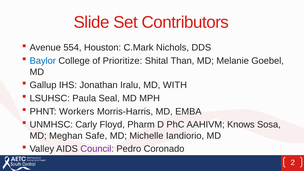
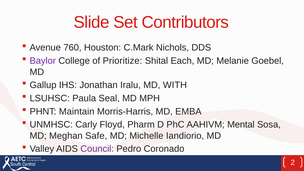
554: 554 -> 760 (72, 48)
Baylor colour: blue -> purple (43, 61)
Than: Than -> Each (182, 61)
Workers: Workers -> Maintain (77, 111)
Knows: Knows -> Mental (241, 125)
